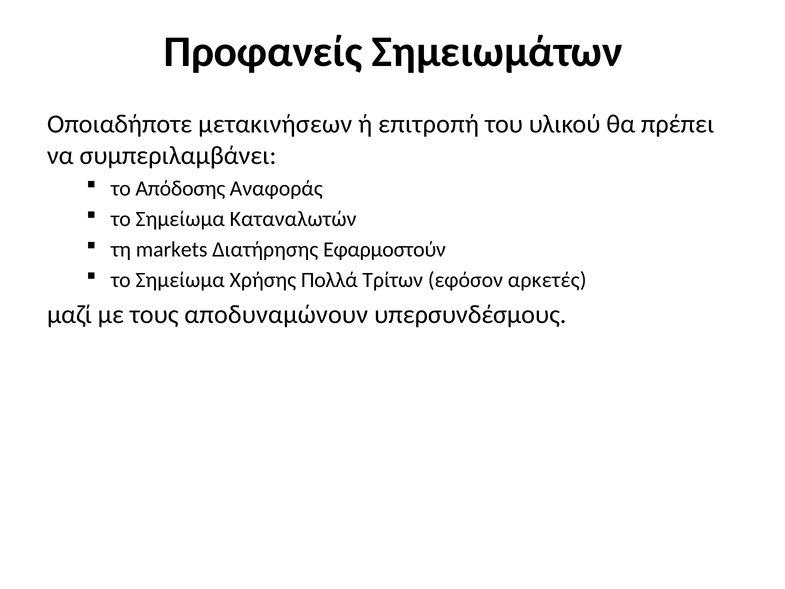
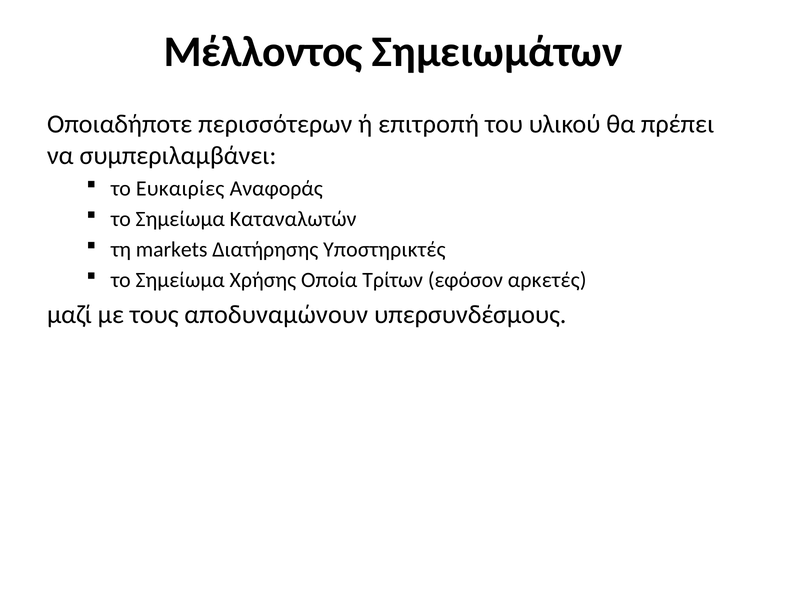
Προφανείς: Προφανείς -> Μέλλοντος (263, 52)
μετακινήσεων: μετακινήσεων -> περισσότερων (275, 124)
Απόδοσης: Απόδοσης -> Ευκαιρίες (180, 188)
Εφαρμοστούν: Εφαρμοστούν -> Υποστηρικτές (384, 250)
Πολλά: Πολλά -> Οποία (329, 280)
